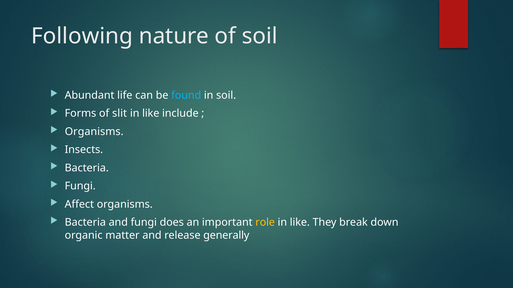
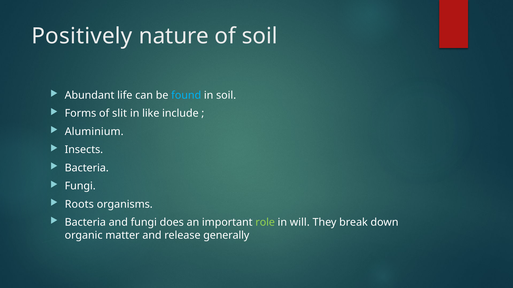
Following: Following -> Positively (82, 36)
Organisms: Organisms -> Aluminium (94, 132)
Affect: Affect -> Roots (79, 205)
role colour: yellow -> light green (265, 223)
like: like -> will (300, 223)
